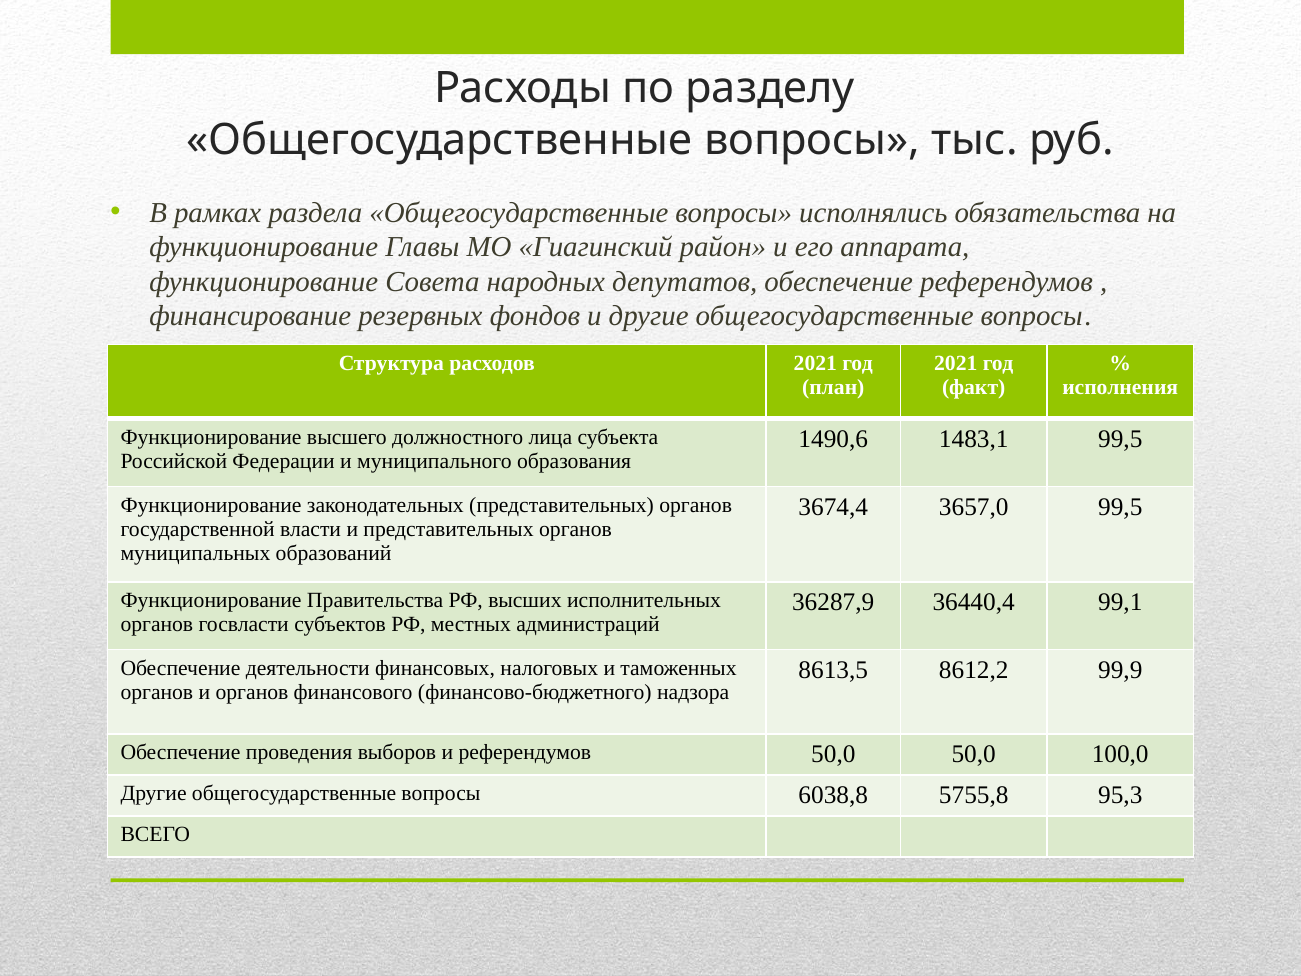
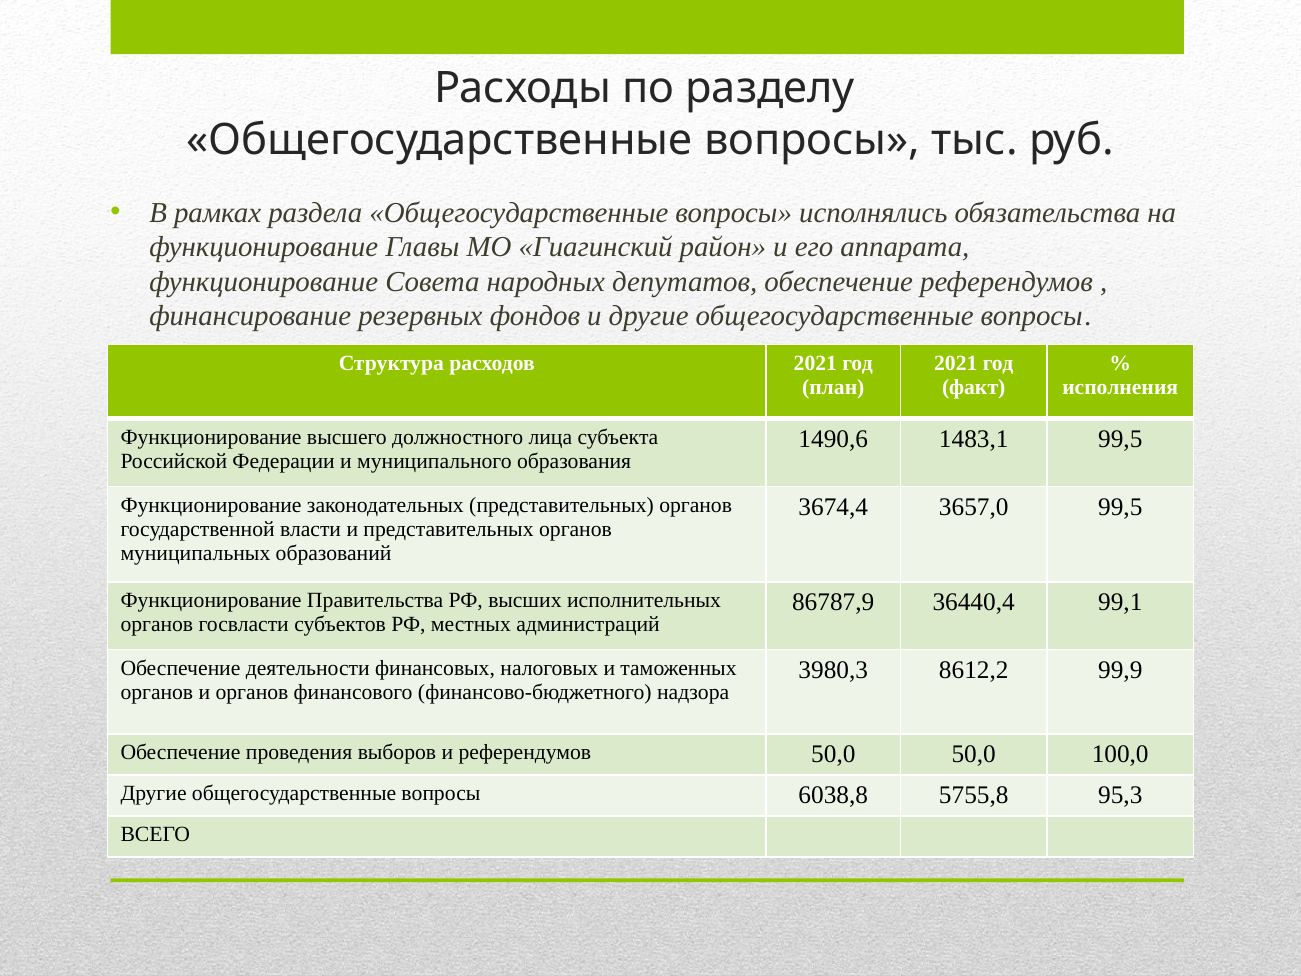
36287,9: 36287,9 -> 86787,9 (833, 602)
8613,5: 8613,5 -> 3980,3 (833, 670)
